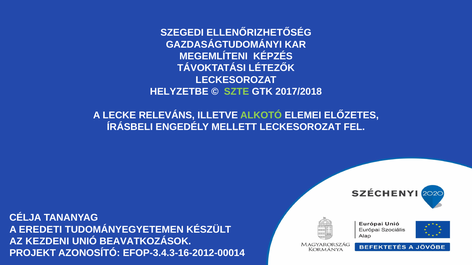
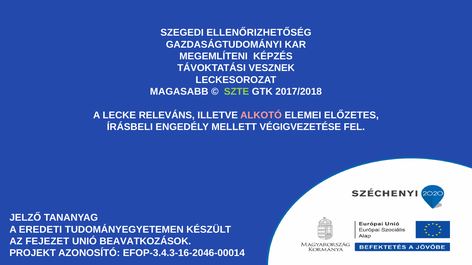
LÉTEZŐK: LÉTEZŐK -> VESZNEK (272, 68)
HELYZETBE: HELYZETBE -> MAGASABB (179, 92)
ALKOTÓ colour: light green -> pink (261, 115)
MELLETT LECKESOROZAT: LECKESOROZAT -> VÉGIGVEZETÉSE (300, 127)
CÉLJA: CÉLJA -> JELZŐ (25, 218)
KEZDENI: KEZDENI -> FEJEZET (47, 242)
EFOP-3.4.3-16-2012-00014: EFOP-3.4.3-16-2012-00014 -> EFOP-3.4.3-16-2046-00014 (184, 254)
